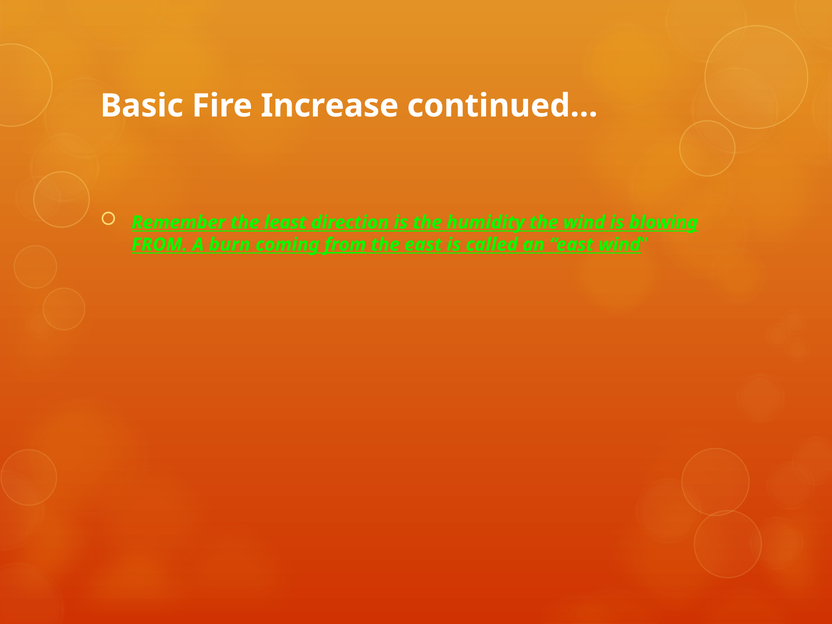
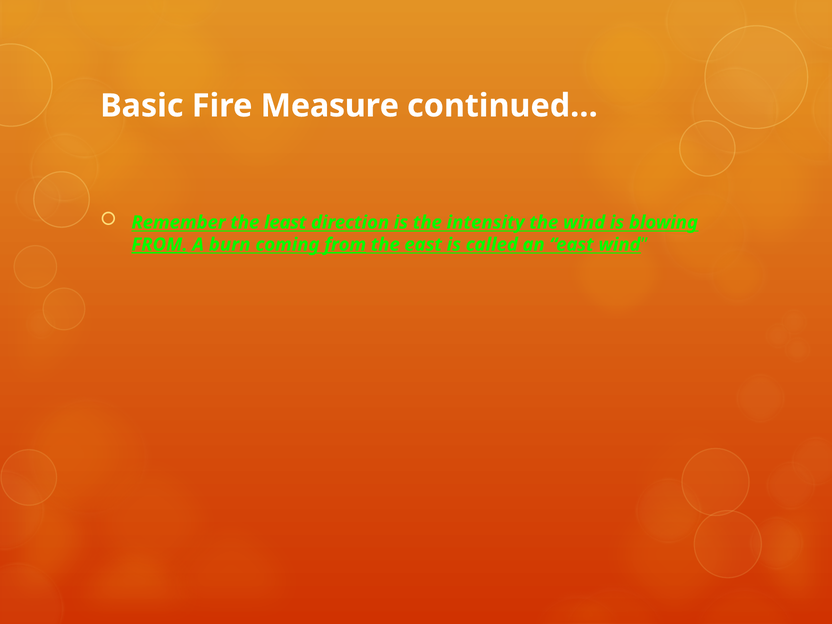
Increase: Increase -> Measure (330, 106)
humidity: humidity -> intensity (486, 222)
FROM underline: none -> present (159, 245)
